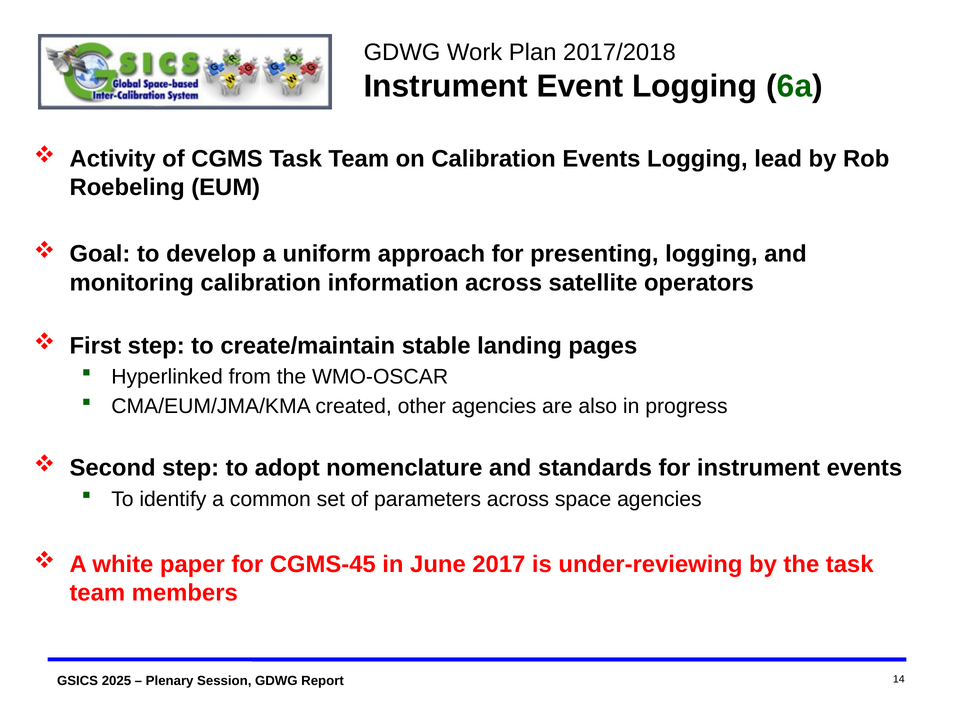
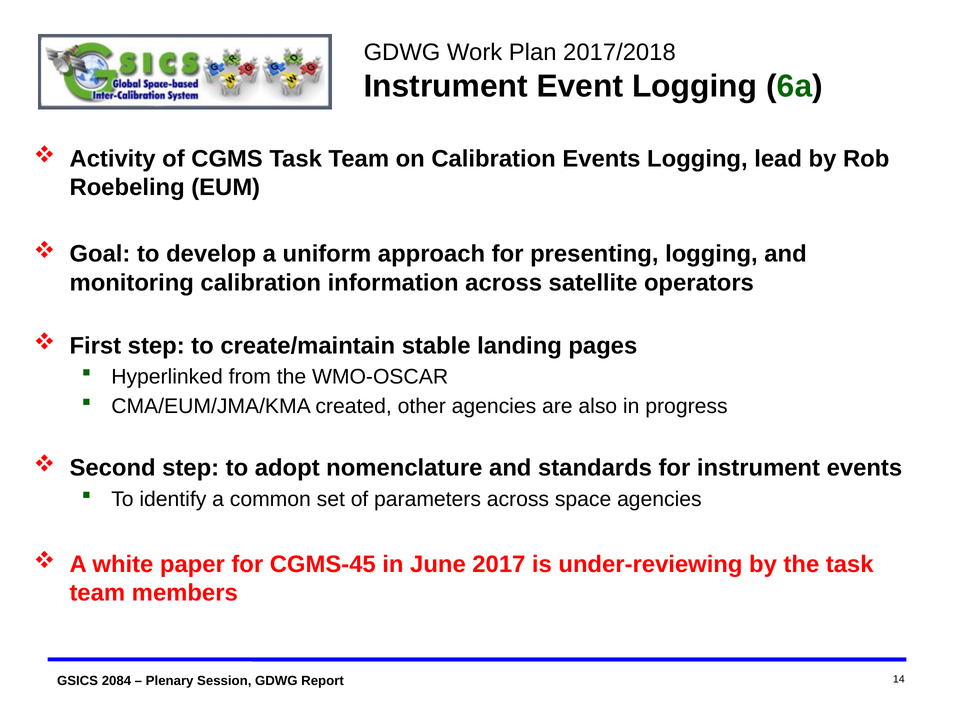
2025: 2025 -> 2084 (116, 681)
